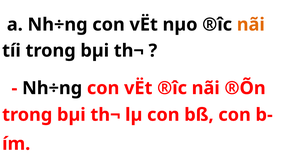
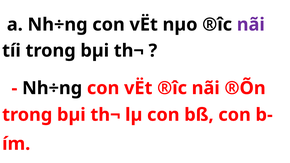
nãi colour: orange -> purple (251, 25)
